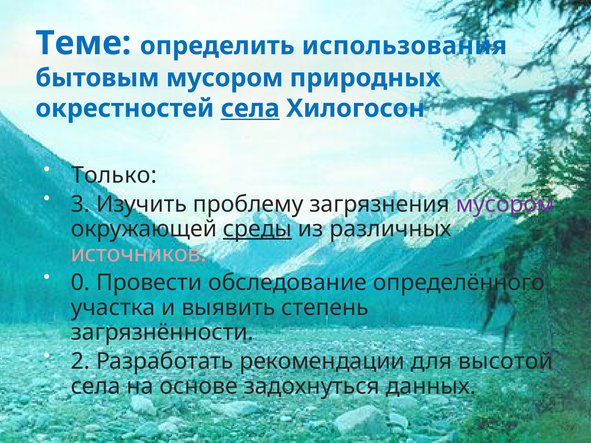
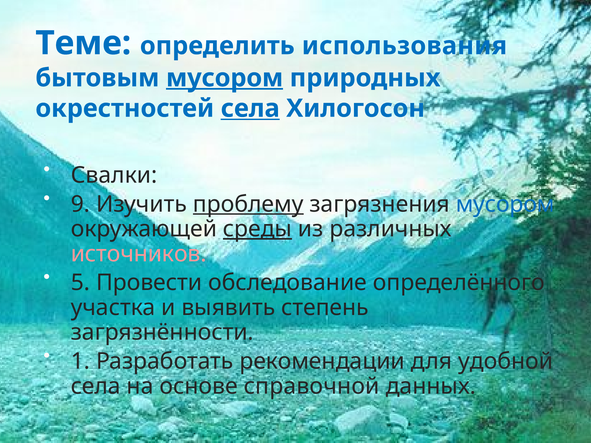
мусором underline: none -> present (225, 78)
Только: Только -> Свалки (114, 175)
3: 3 -> 9 (80, 204)
проблему underline: none -> present (248, 204)
мусором colour: purple -> blue (505, 204)
0: 0 -> 5 (80, 283)
2: 2 -> 1 (80, 362)
высотой: высотой -> удобной (506, 362)
задохнуться: задохнуться -> справочной (312, 386)
